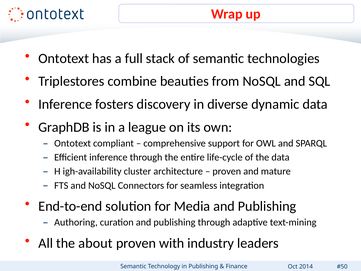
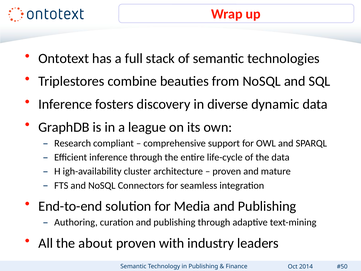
Ontotext: Ontotext -> Research (73, 143)
